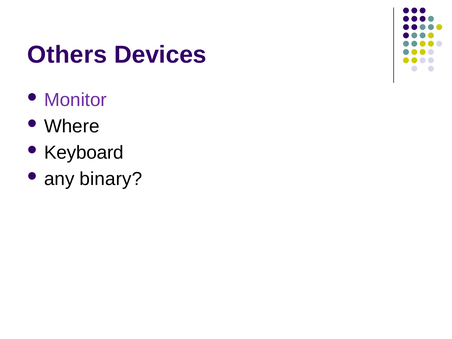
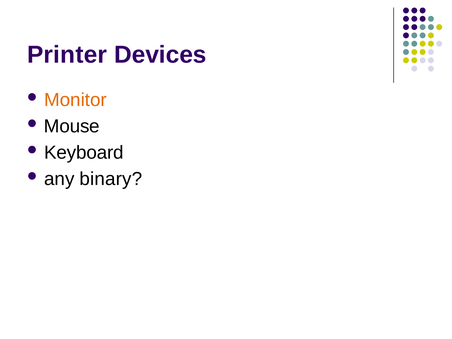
Others: Others -> Printer (67, 55)
Monitor colour: purple -> orange (75, 100)
Where: Where -> Mouse (72, 126)
